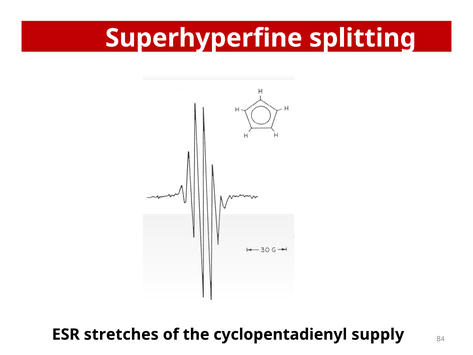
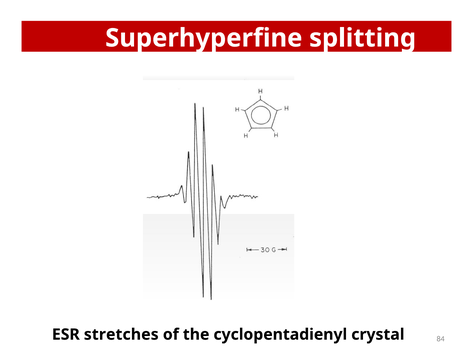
supply: supply -> crystal (378, 334)
